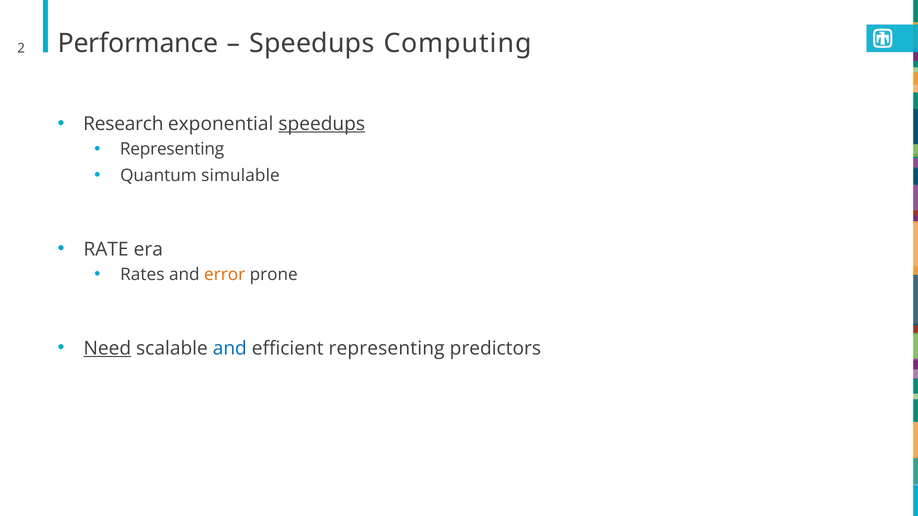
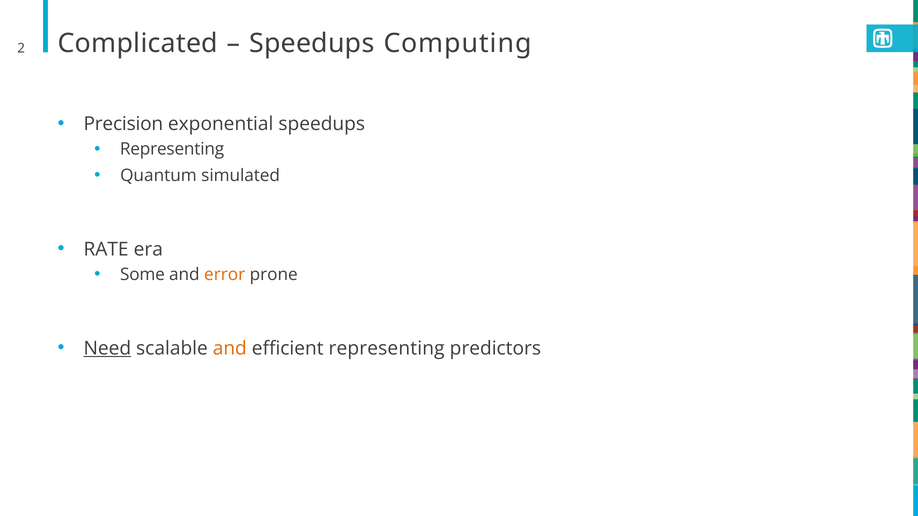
Performance: Performance -> Complicated (138, 44)
Research: Research -> Precision (123, 124)
speedups underline: present -> none (322, 124)
simulable: simulable -> simulated (241, 176)
Rates: Rates -> Some (142, 275)
and colour: blue -> orange (230, 348)
